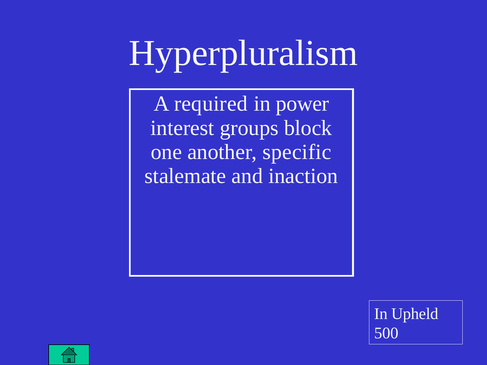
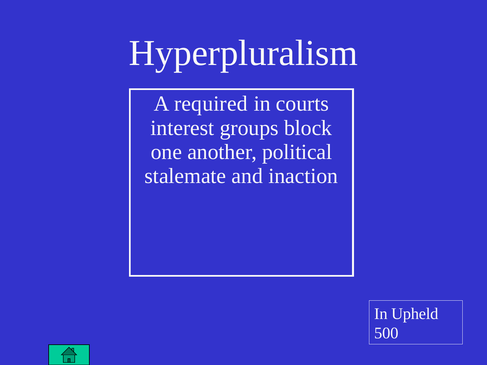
power: power -> courts (302, 104)
specific: specific -> political (297, 152)
